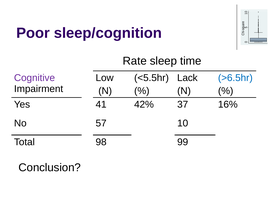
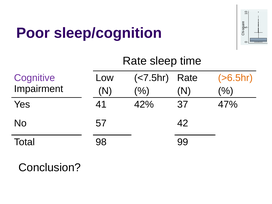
<5.5hr: <5.5hr -> <7.5hr (151, 78)
Lack: Lack -> Rate (187, 78)
>6.5hr colour: blue -> orange (235, 78)
16%: 16% -> 47% (228, 105)
10: 10 -> 42 (183, 123)
